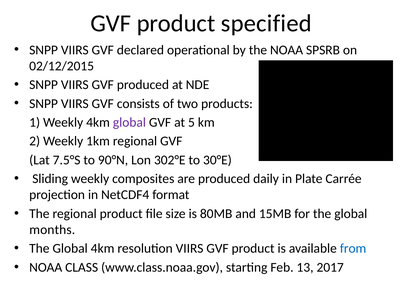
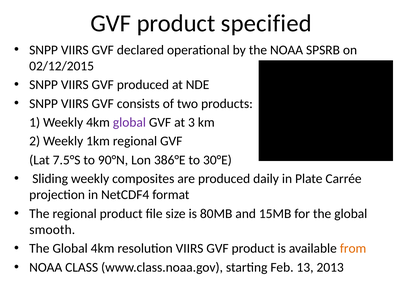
5: 5 -> 3 (191, 123)
302°E: 302°E -> 386°E (170, 160)
months: months -> smooth (52, 230)
from colour: blue -> orange (353, 249)
2017: 2017 -> 2013 (330, 268)
